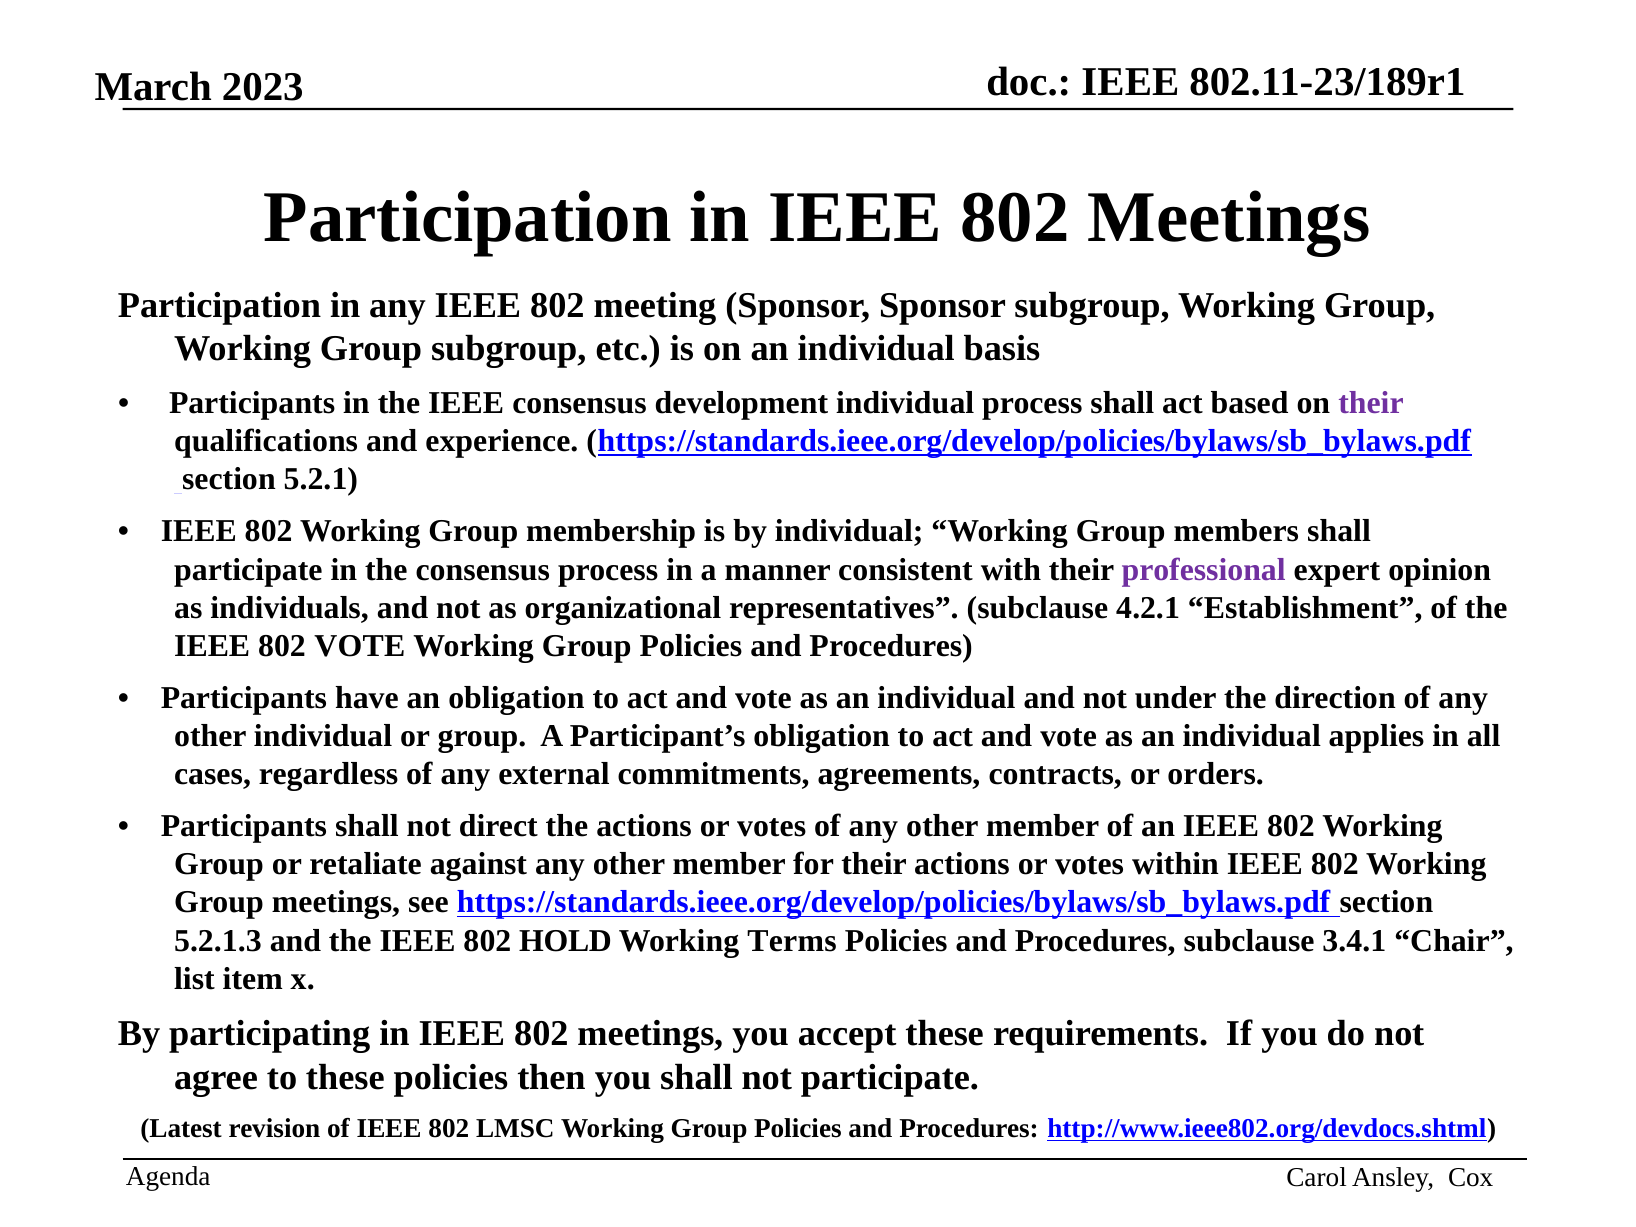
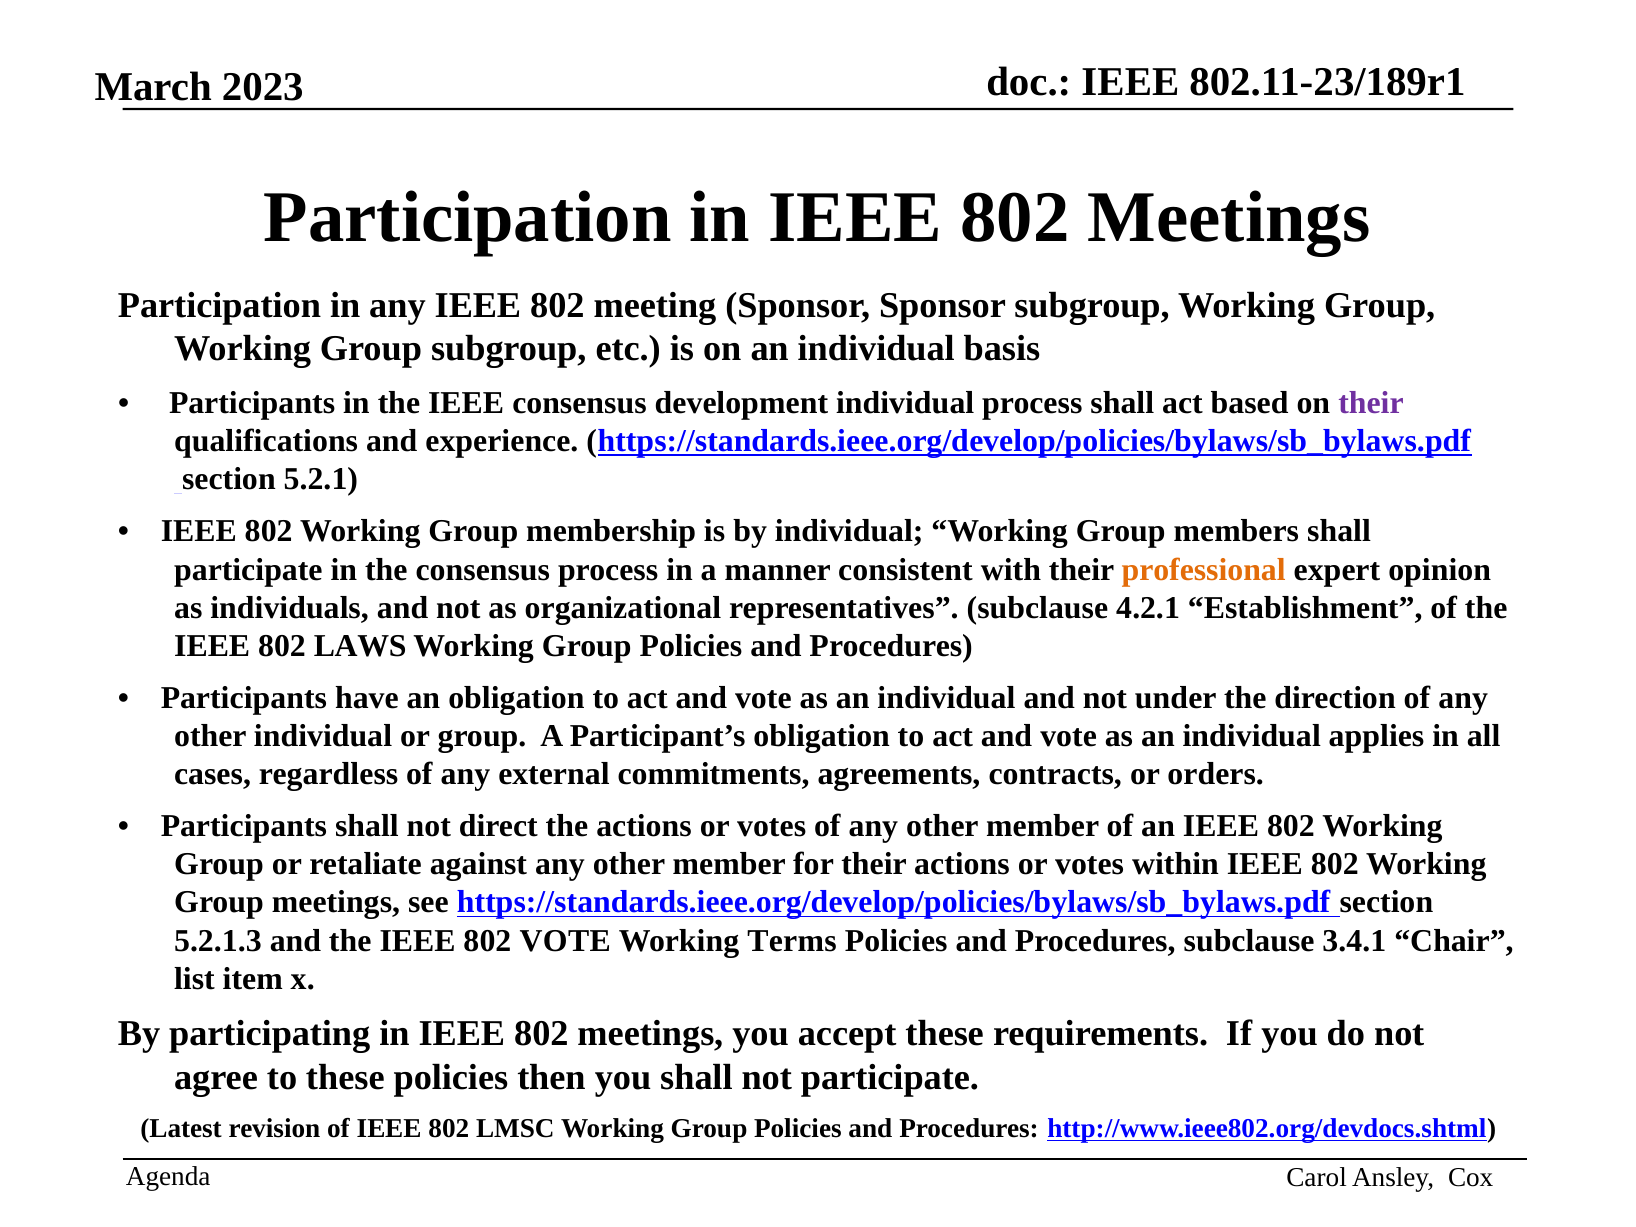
professional colour: purple -> orange (1204, 570)
802 VOTE: VOTE -> LAWS (360, 646)
802 HOLD: HOLD -> VOTE (565, 941)
